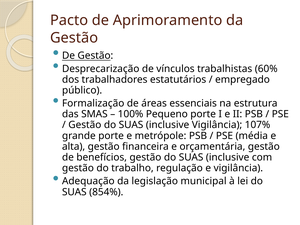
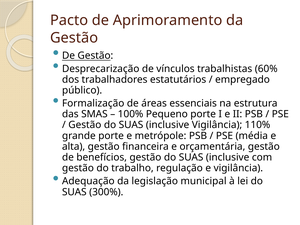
107%: 107% -> 110% (258, 125)
854%: 854% -> 300% (106, 192)
